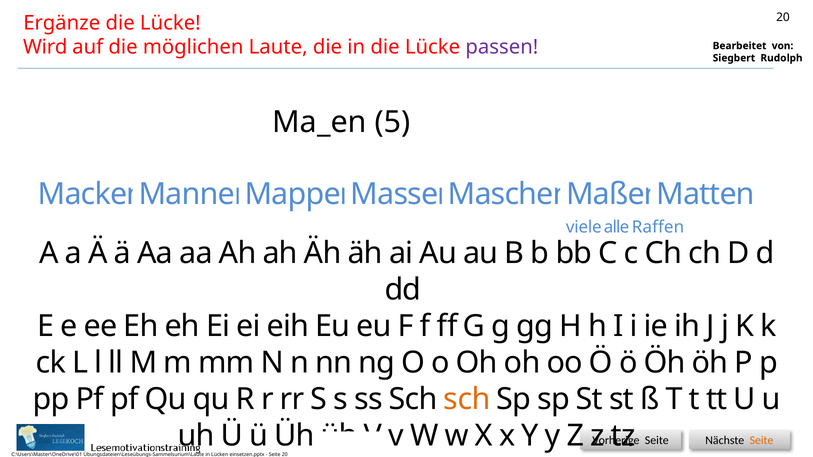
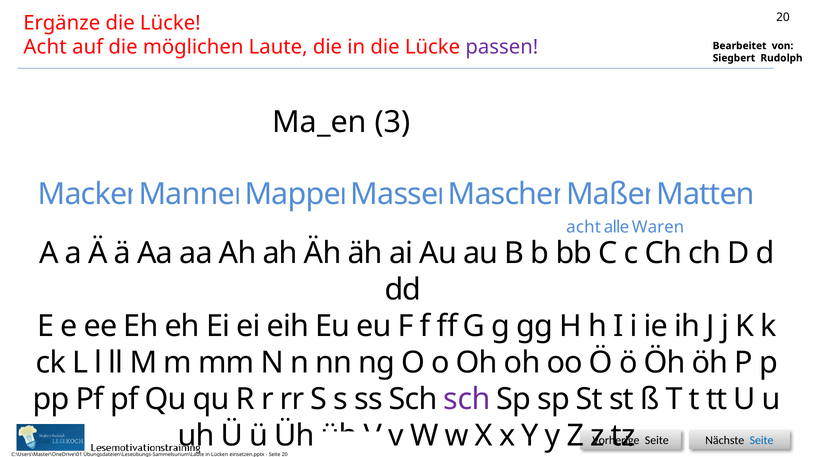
Wird: Wird -> Acht (45, 47)
5: 5 -> 3 (392, 122)
viele: viele -> acht (584, 227)
Raffen: Raffen -> Waren (658, 227)
sch colour: orange -> purple (467, 400)
Seite colour: orange -> blue (762, 440)
